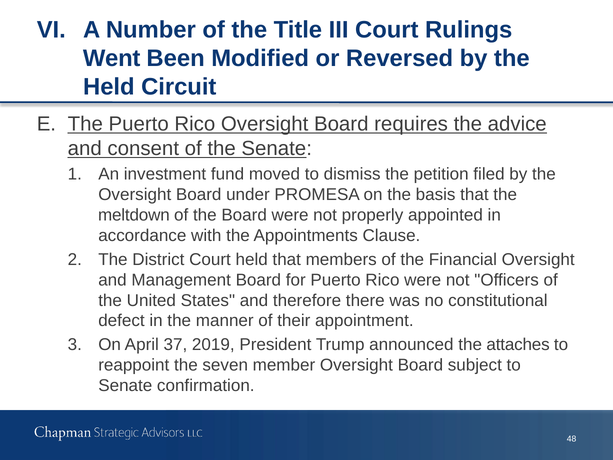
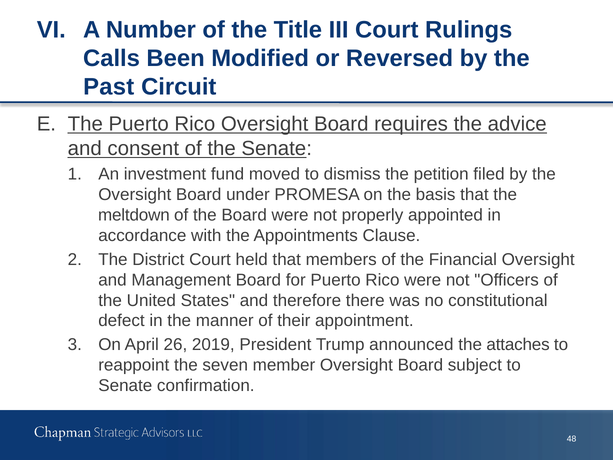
Went: Went -> Calls (112, 58)
Held: Held -> Past (109, 87)
37: 37 -> 26 (175, 345)
